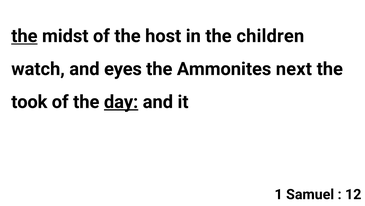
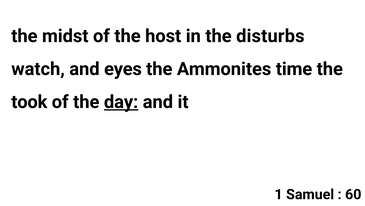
the underline: present -> none (24, 36)
children: children -> disturbs (270, 36)
next: next -> time (294, 69)
12: 12 -> 60 (353, 194)
